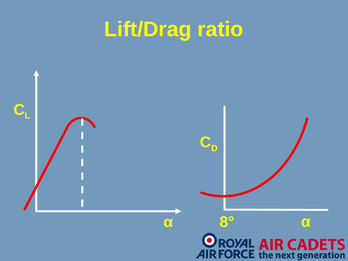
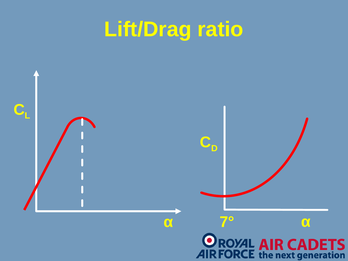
8°: 8° -> 7° (227, 222)
